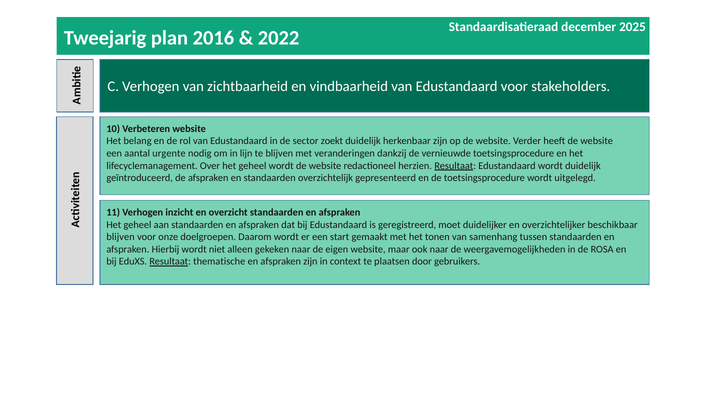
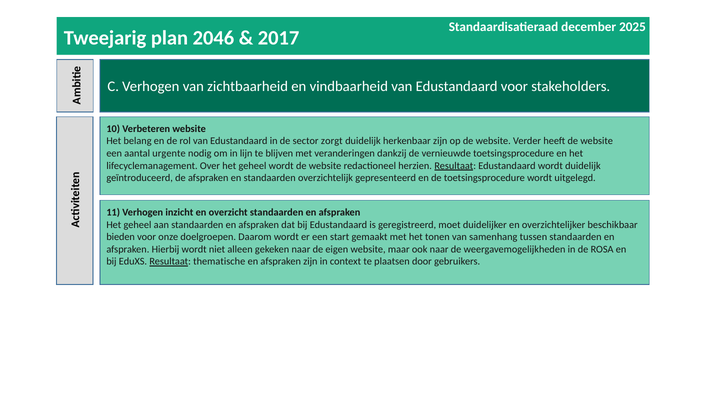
2016: 2016 -> 2046 (213, 38)
2022: 2022 -> 2017 (279, 38)
zoekt: zoekt -> zorgt (332, 141)
blijven: blijven -> bieden (121, 237)
